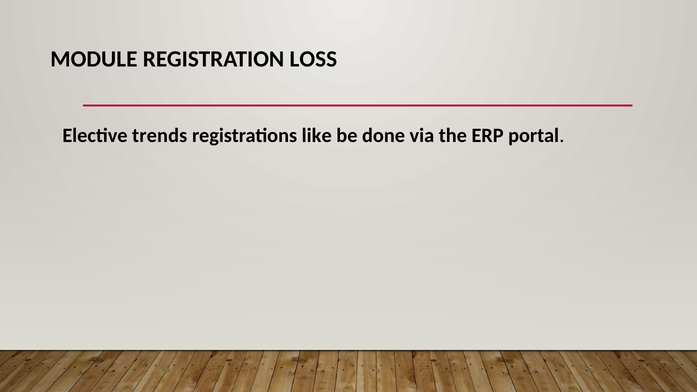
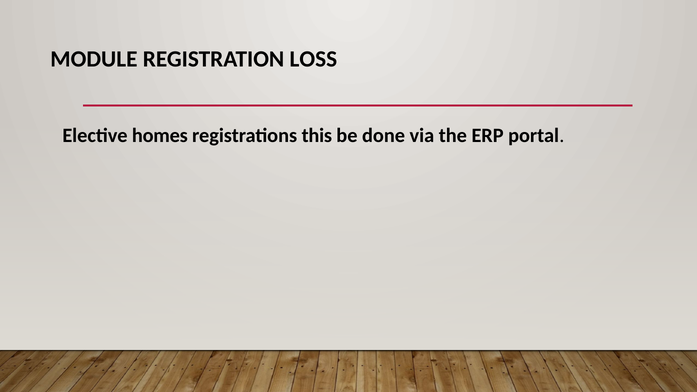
trends: trends -> homes (160, 136)
like: like -> this (317, 136)
